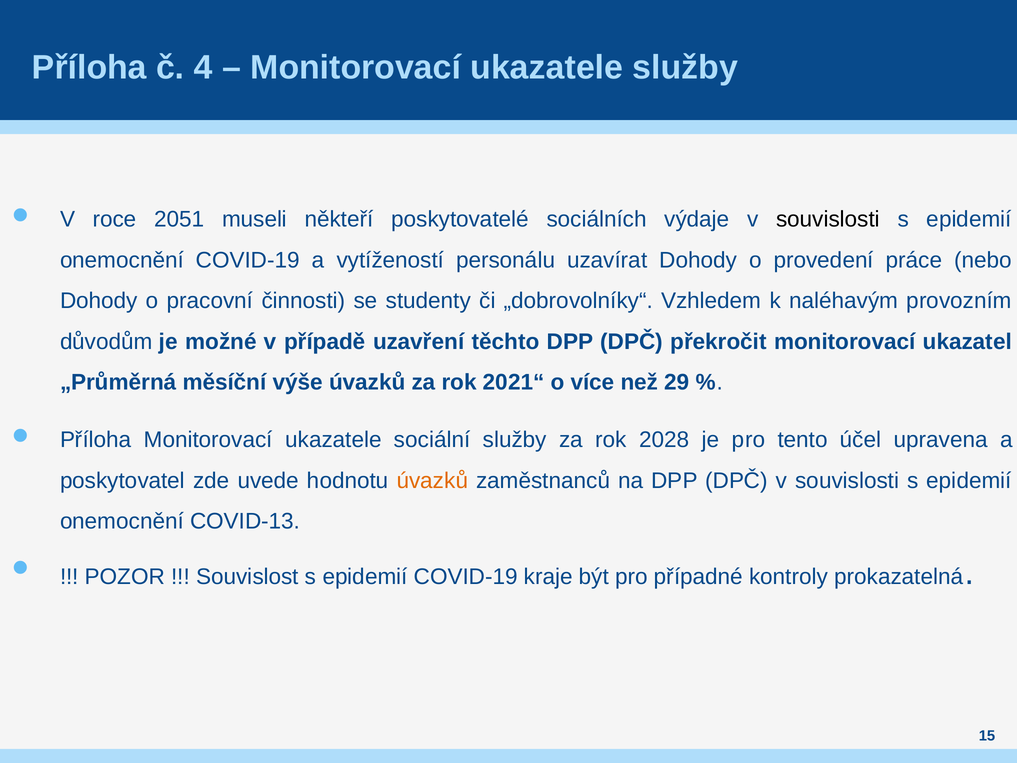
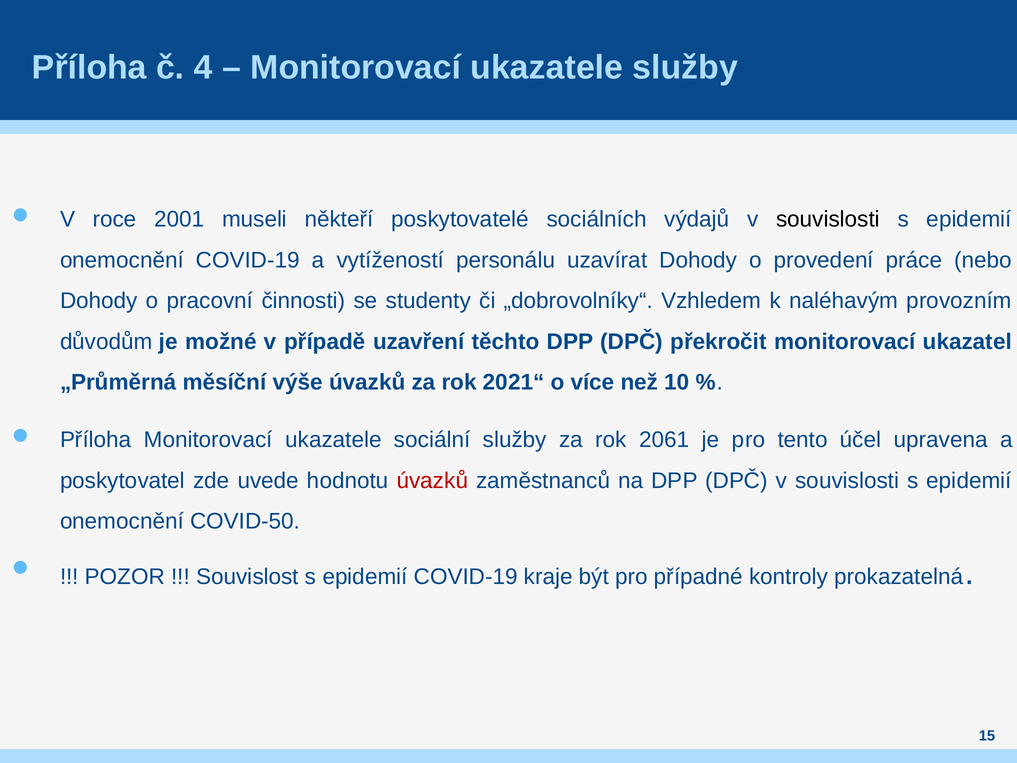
2051: 2051 -> 2001 (179, 219)
výdaje: výdaje -> výdajů (697, 219)
29: 29 -> 10 (677, 382)
2028: 2028 -> 2061 (664, 440)
úvazků colour: orange -> red (432, 481)
COVID-13: COVID-13 -> COVID-50 (245, 521)
